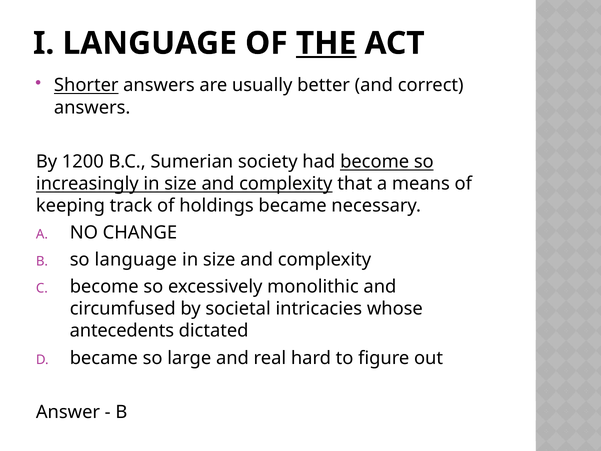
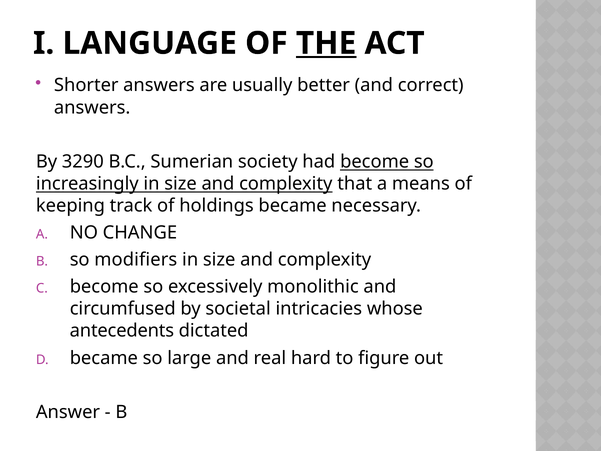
Shorter underline: present -> none (86, 85)
1200: 1200 -> 3290 (83, 161)
so language: language -> modifiers (136, 260)
